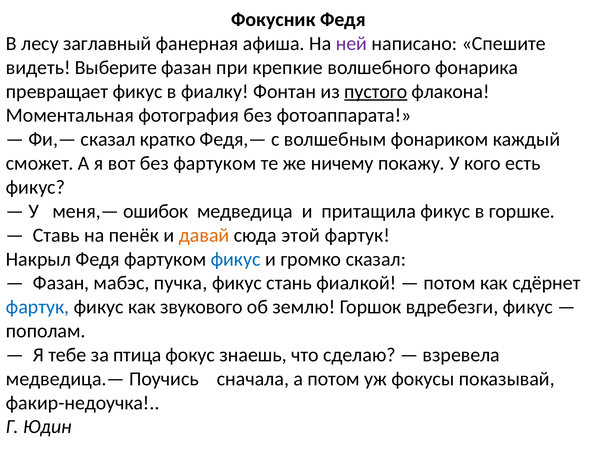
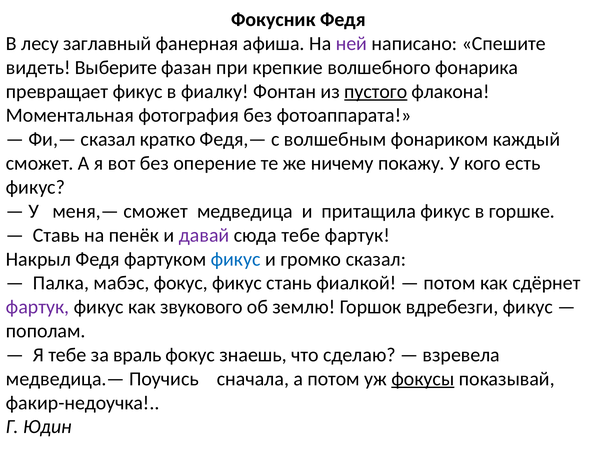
без фартуком: фартуком -> оперение (215, 163)
меня,— ошибок: ошибок -> сможет (156, 211)
давай colour: orange -> purple (204, 235)
сюда этой: этой -> тебе (301, 235)
Фазан: Фазан -> Палка (61, 283)
мабэс пучка: пучка -> фокус (181, 283)
фартук colour: blue -> purple (38, 307)
птица: птица -> враль (137, 354)
фокусы underline: none -> present (423, 378)
